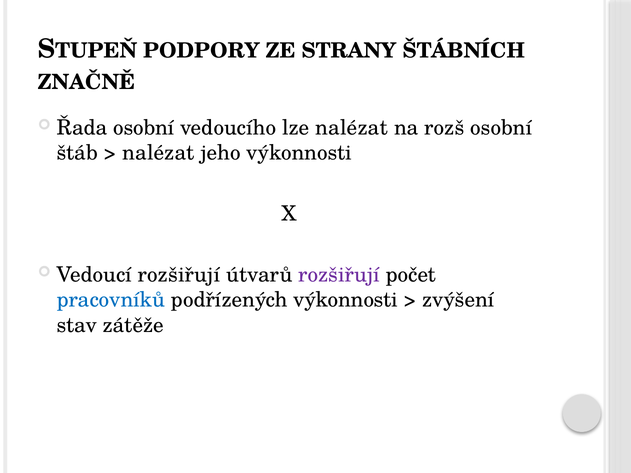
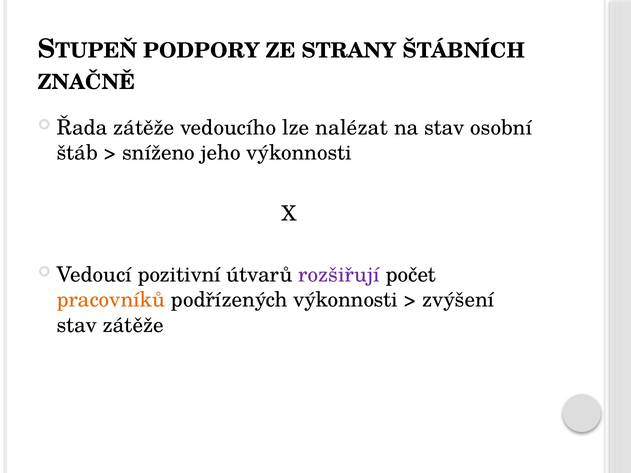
Řada osobní: osobní -> zátěže (144, 128)
na rozš: rozš -> stav (445, 128)
nalézat: nalézat -> sníženo (159, 153)
Vedoucí rozšiřují: rozšiřují -> pozitivní (179, 275)
pracovníků colour: blue -> orange (111, 300)
